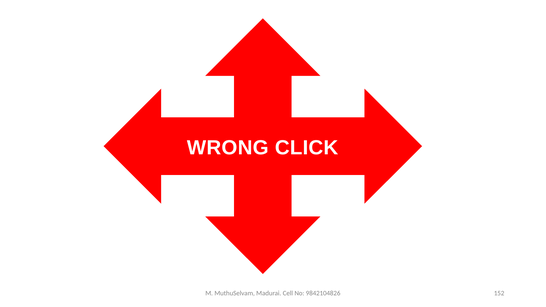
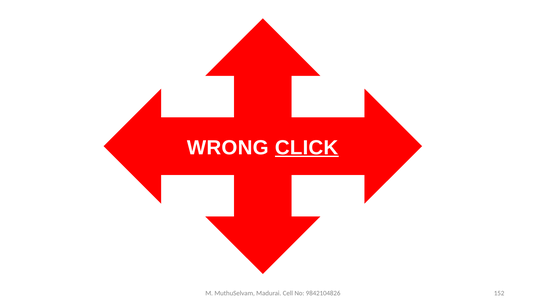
CLICK underline: none -> present (307, 148)
